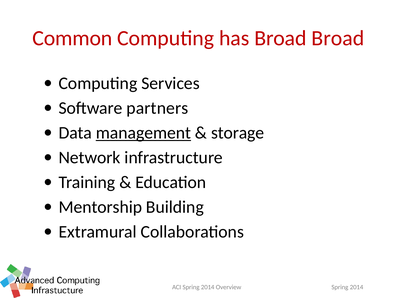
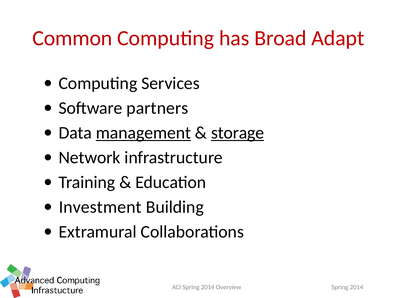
Broad Broad: Broad -> Adapt (338, 38)
storage underline: none -> present (238, 133)
Mentorship: Mentorship -> Investment (100, 207)
